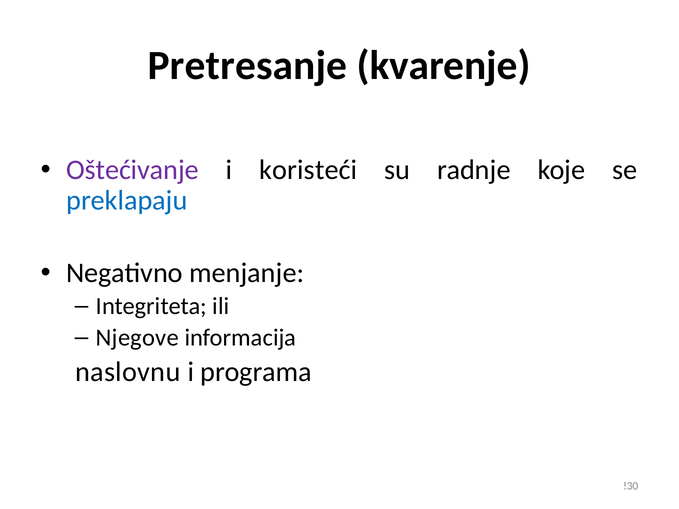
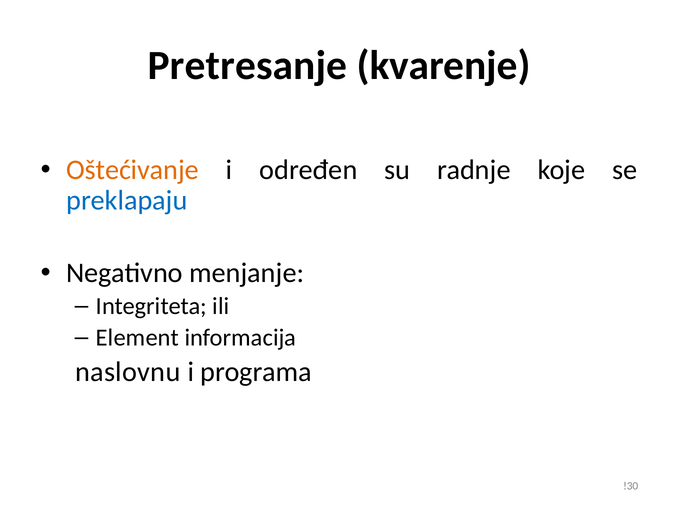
Oštećivanje colour: purple -> orange (133, 170)
koristeći: koristeći -> određen (308, 170)
Njegove: Njegove -> Element (137, 338)
